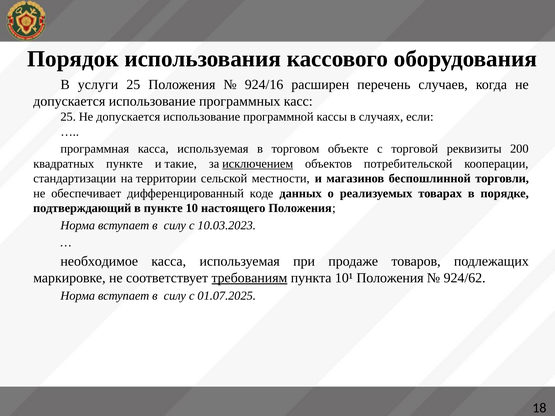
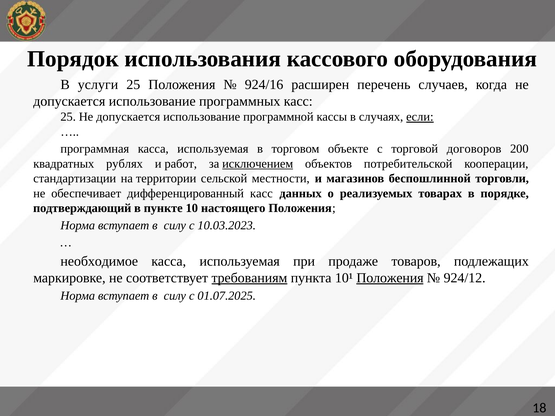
если underline: none -> present (420, 117)
реквизиты: реквизиты -> договоров (474, 149)
квадратных пункте: пункте -> рублях (125, 164)
такие: такие -> работ (181, 164)
дифференцированный коде: коде -> касс (261, 193)
Положения underline: none -> present (390, 278)
924/62: 924/62 -> 924/12 (465, 278)
